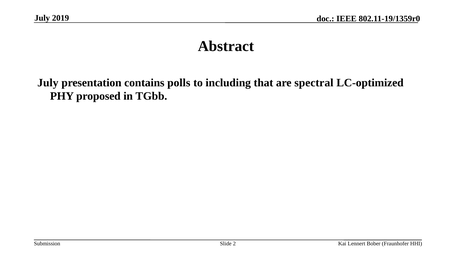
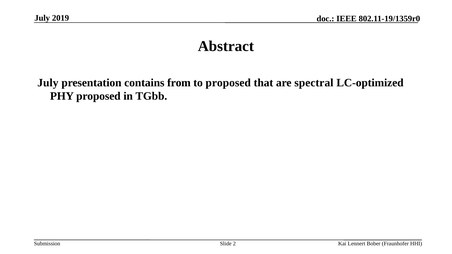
polls: polls -> from (179, 83)
to including: including -> proposed (228, 83)
